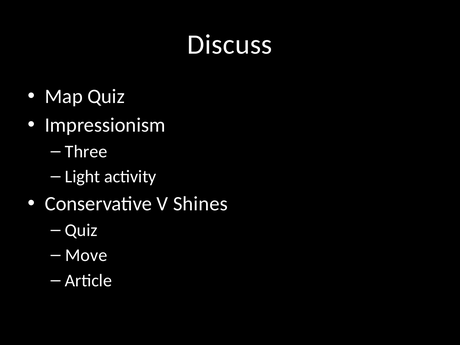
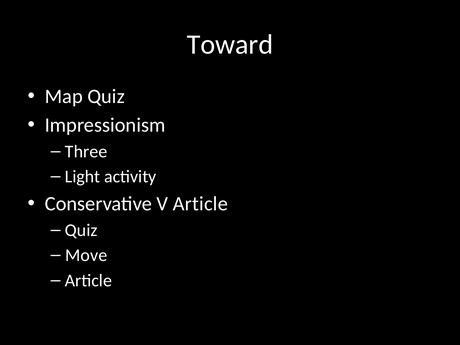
Discuss: Discuss -> Toward (230, 45)
V Shines: Shines -> Article (200, 204)
